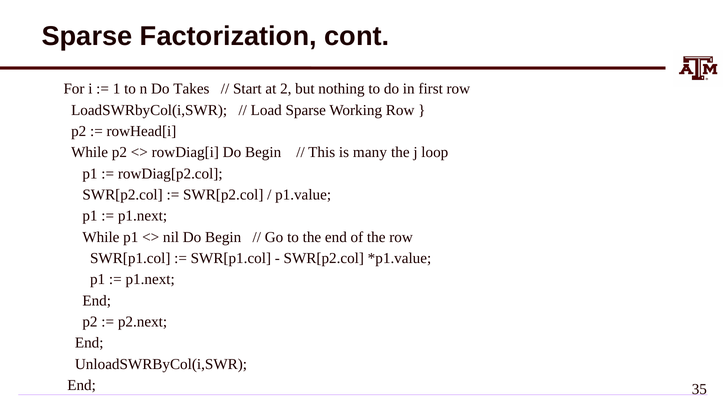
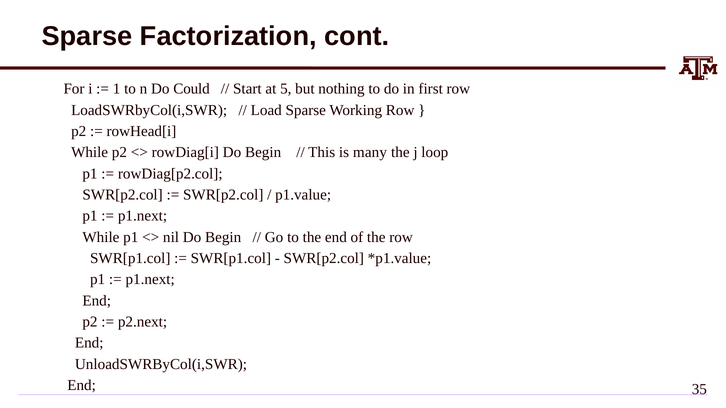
Takes: Takes -> Could (192, 89)
2: 2 -> 5 (286, 89)
